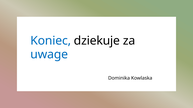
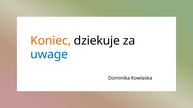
Koniec colour: blue -> orange (51, 41)
